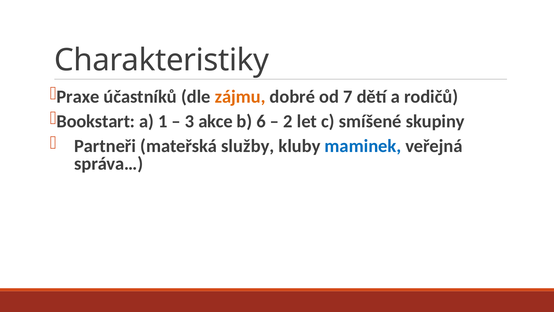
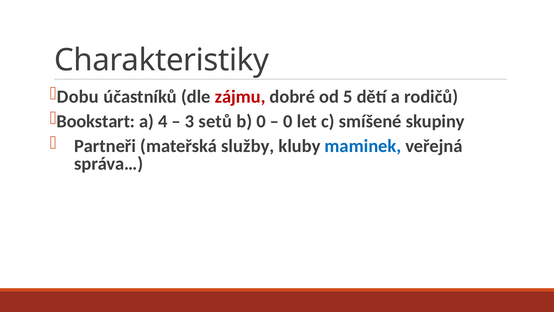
Praxe: Praxe -> Dobu (78, 96)
zájmu colour: orange -> red (240, 96)
7: 7 -> 5 (348, 96)
1: 1 -> 4 (163, 121)
akce: akce -> setů (215, 121)
b 6: 6 -> 0 (261, 121)
2: 2 -> 0 (288, 121)
